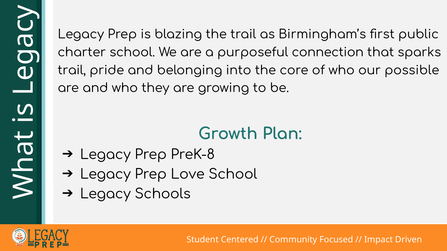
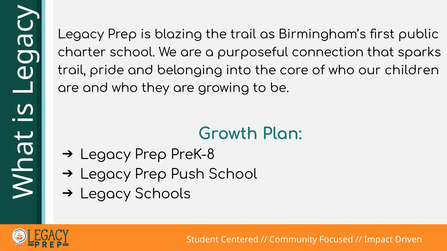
possible: possible -> children (412, 70)
Love: Love -> Push (188, 175)
